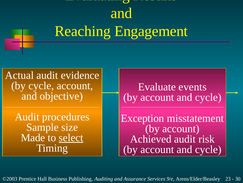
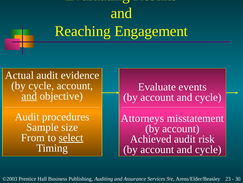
and underline: none -> present (29, 96)
Exception: Exception -> Attorneys (143, 118)
Made: Made -> From (33, 137)
